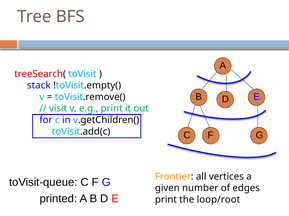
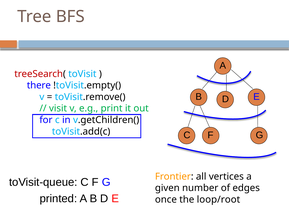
stack: stack -> there (39, 86)
print: print -> once (166, 200)
